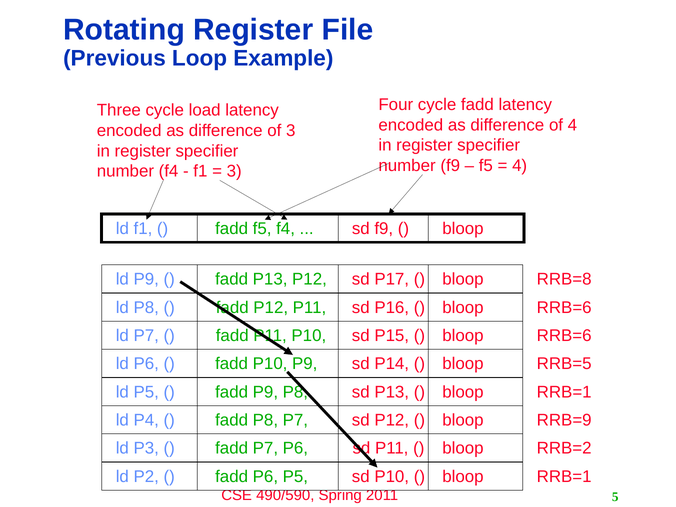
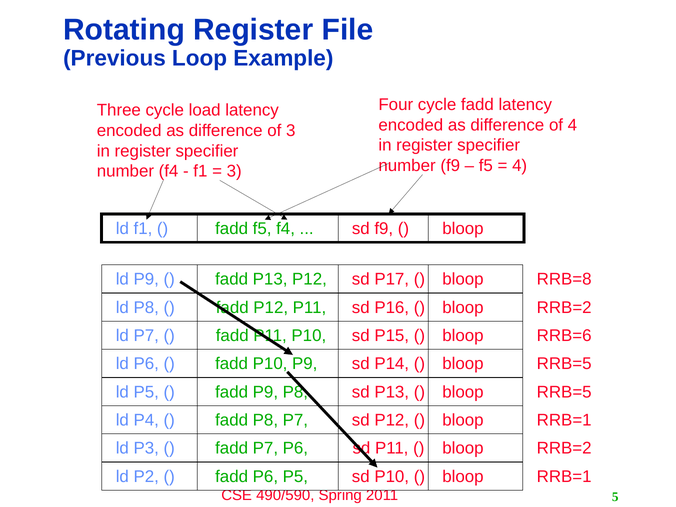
RRB=6: RRB=6 -> RRB=2 (564, 308)
RRB=1: RRB=1 -> RRB=5 (564, 392)
RRB=9: RRB=9 -> RRB=1 (564, 420)
